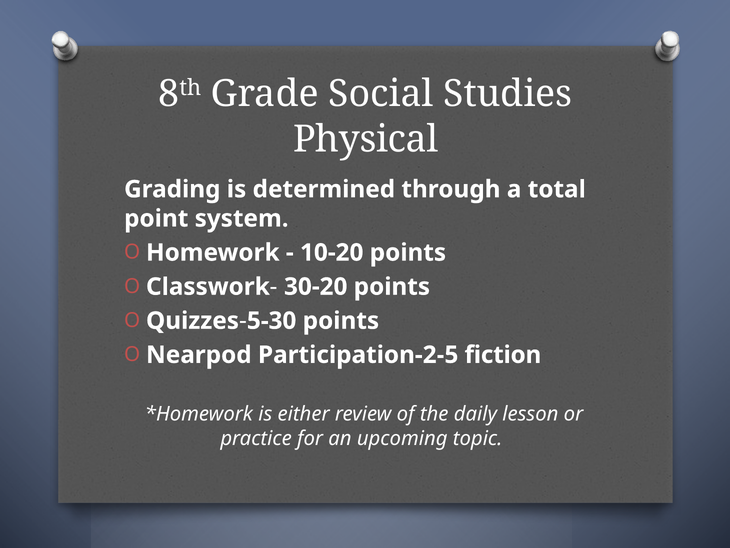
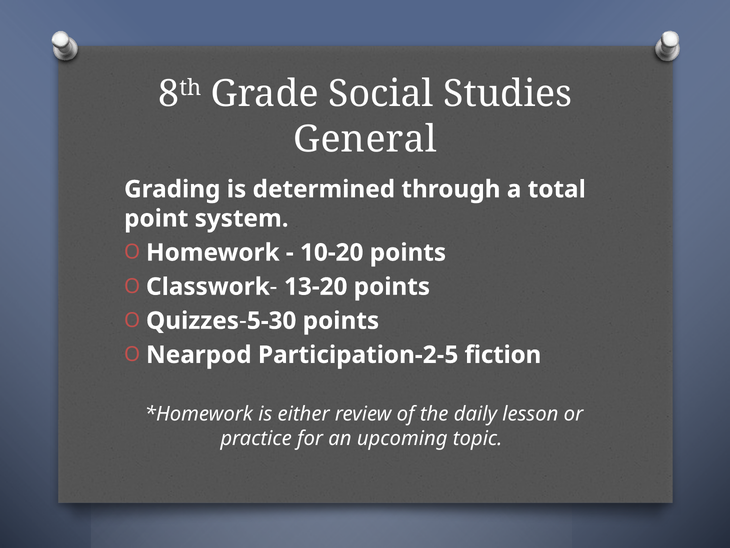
Physical: Physical -> General (365, 139)
30-20: 30-20 -> 13-20 (316, 286)
